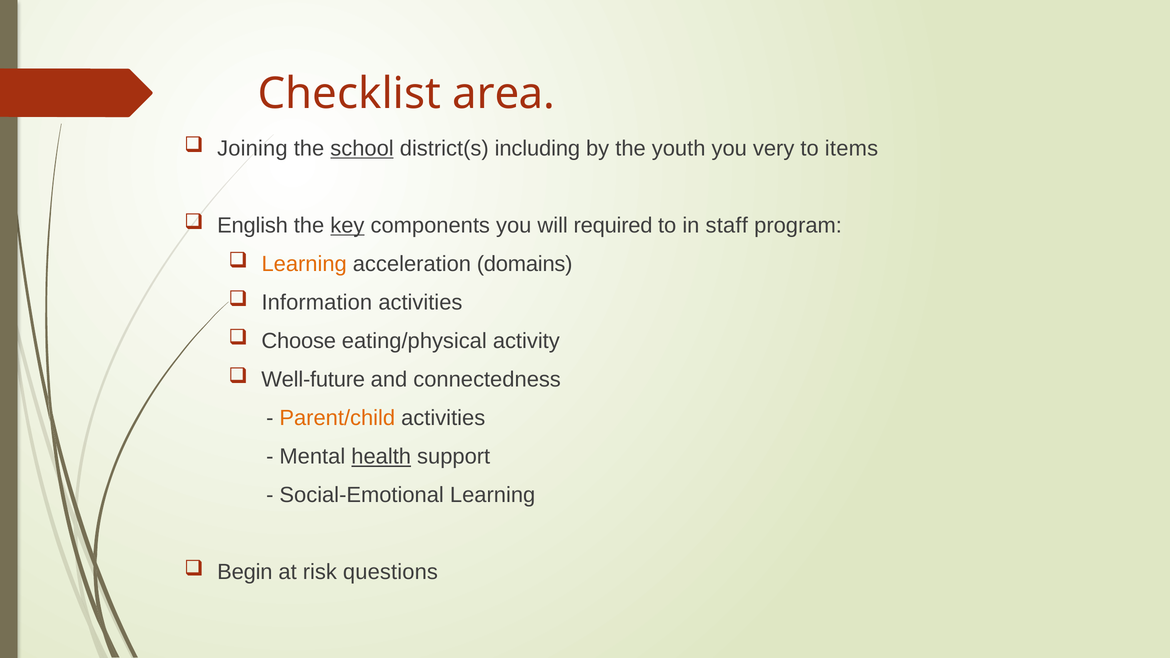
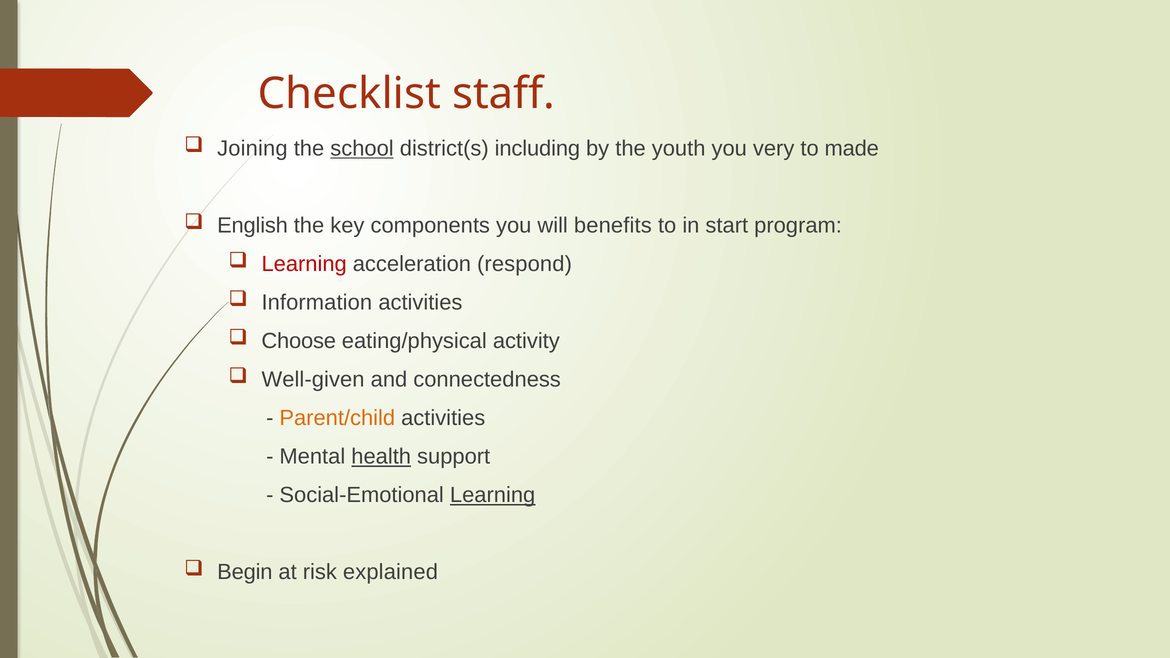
area: area -> staff (504, 94)
items: items -> made (852, 149)
key underline: present -> none (347, 226)
required: required -> benefits (613, 226)
staff: staff -> start (727, 226)
Learning colour: orange -> red (304, 264)
domains: domains -> respond (524, 264)
Well-future: Well-future -> Well-given (313, 380)
Learning underline: none -> present (493, 495)
questions: questions -> explained (390, 572)
